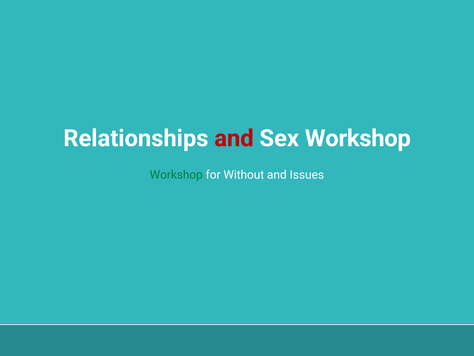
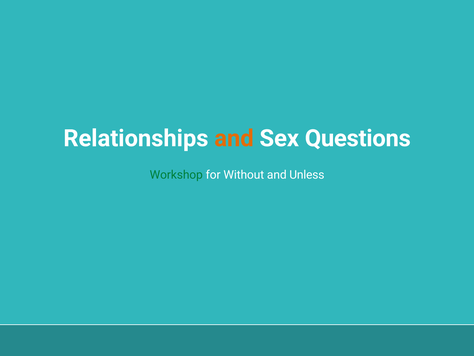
and colour: red -> orange (234, 138)
Sex Workshop: Workshop -> Questions (358, 138)
Issues: Issues -> Unless (307, 175)
